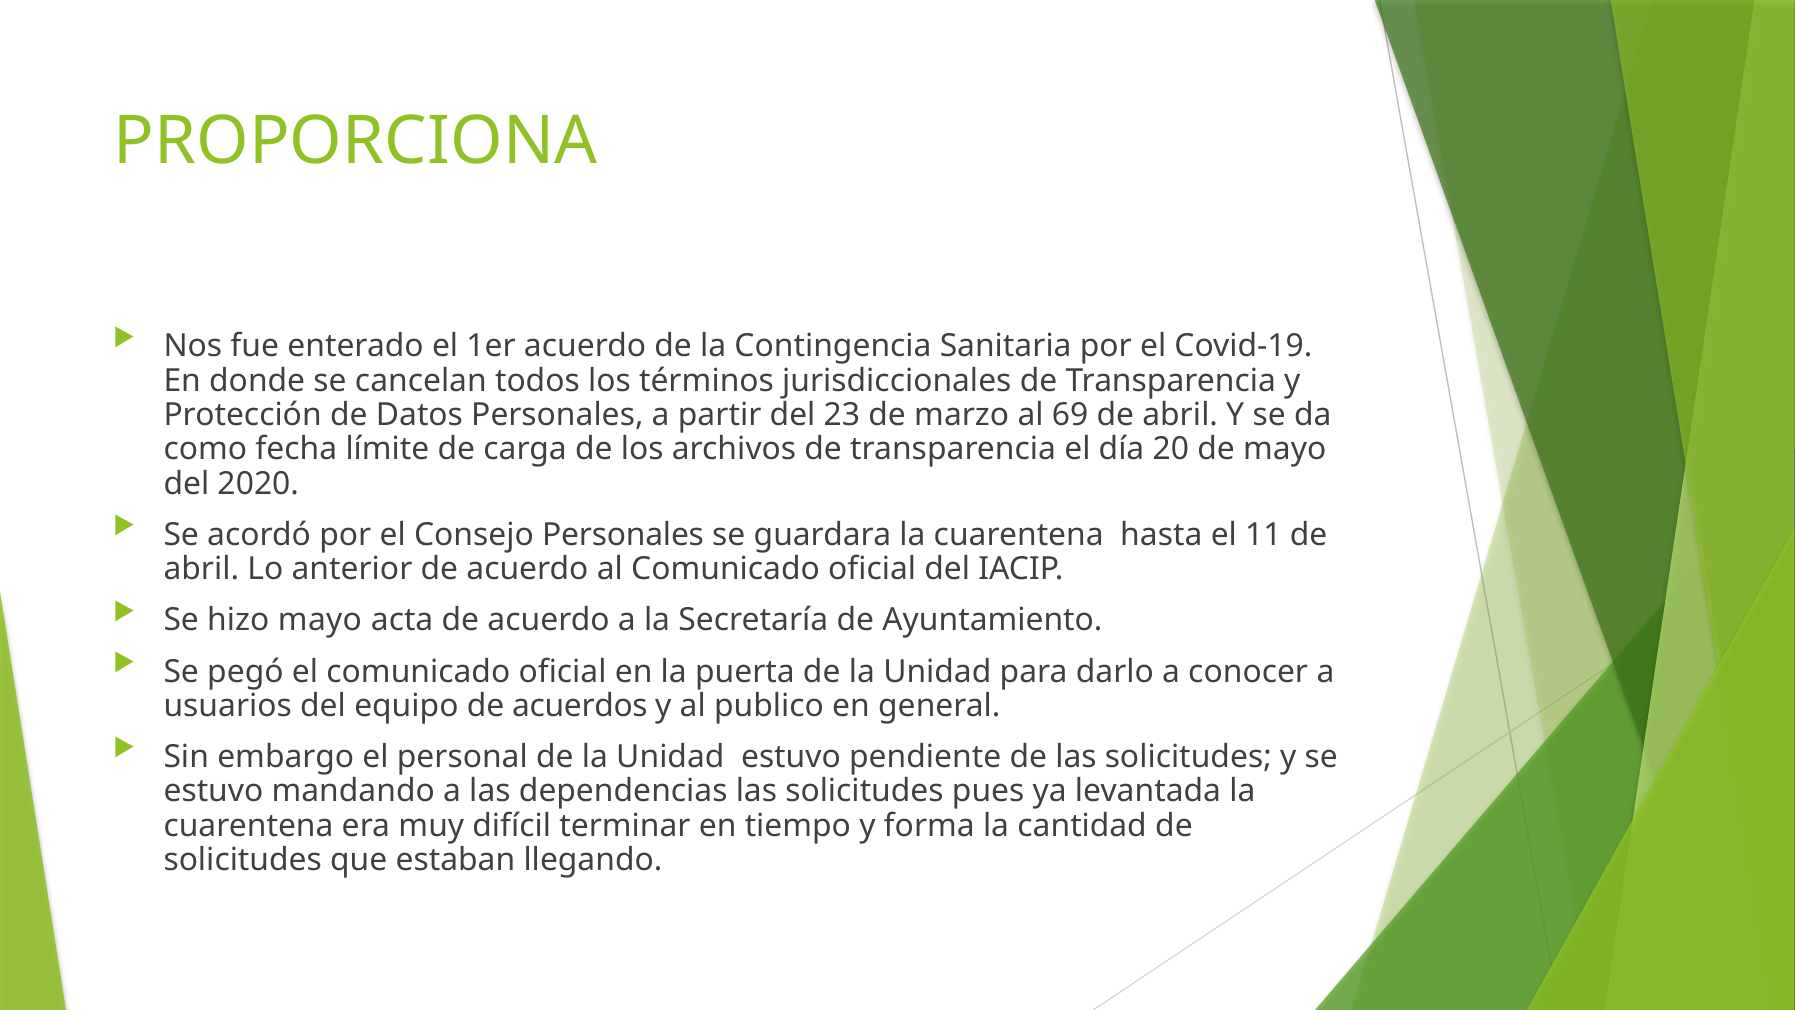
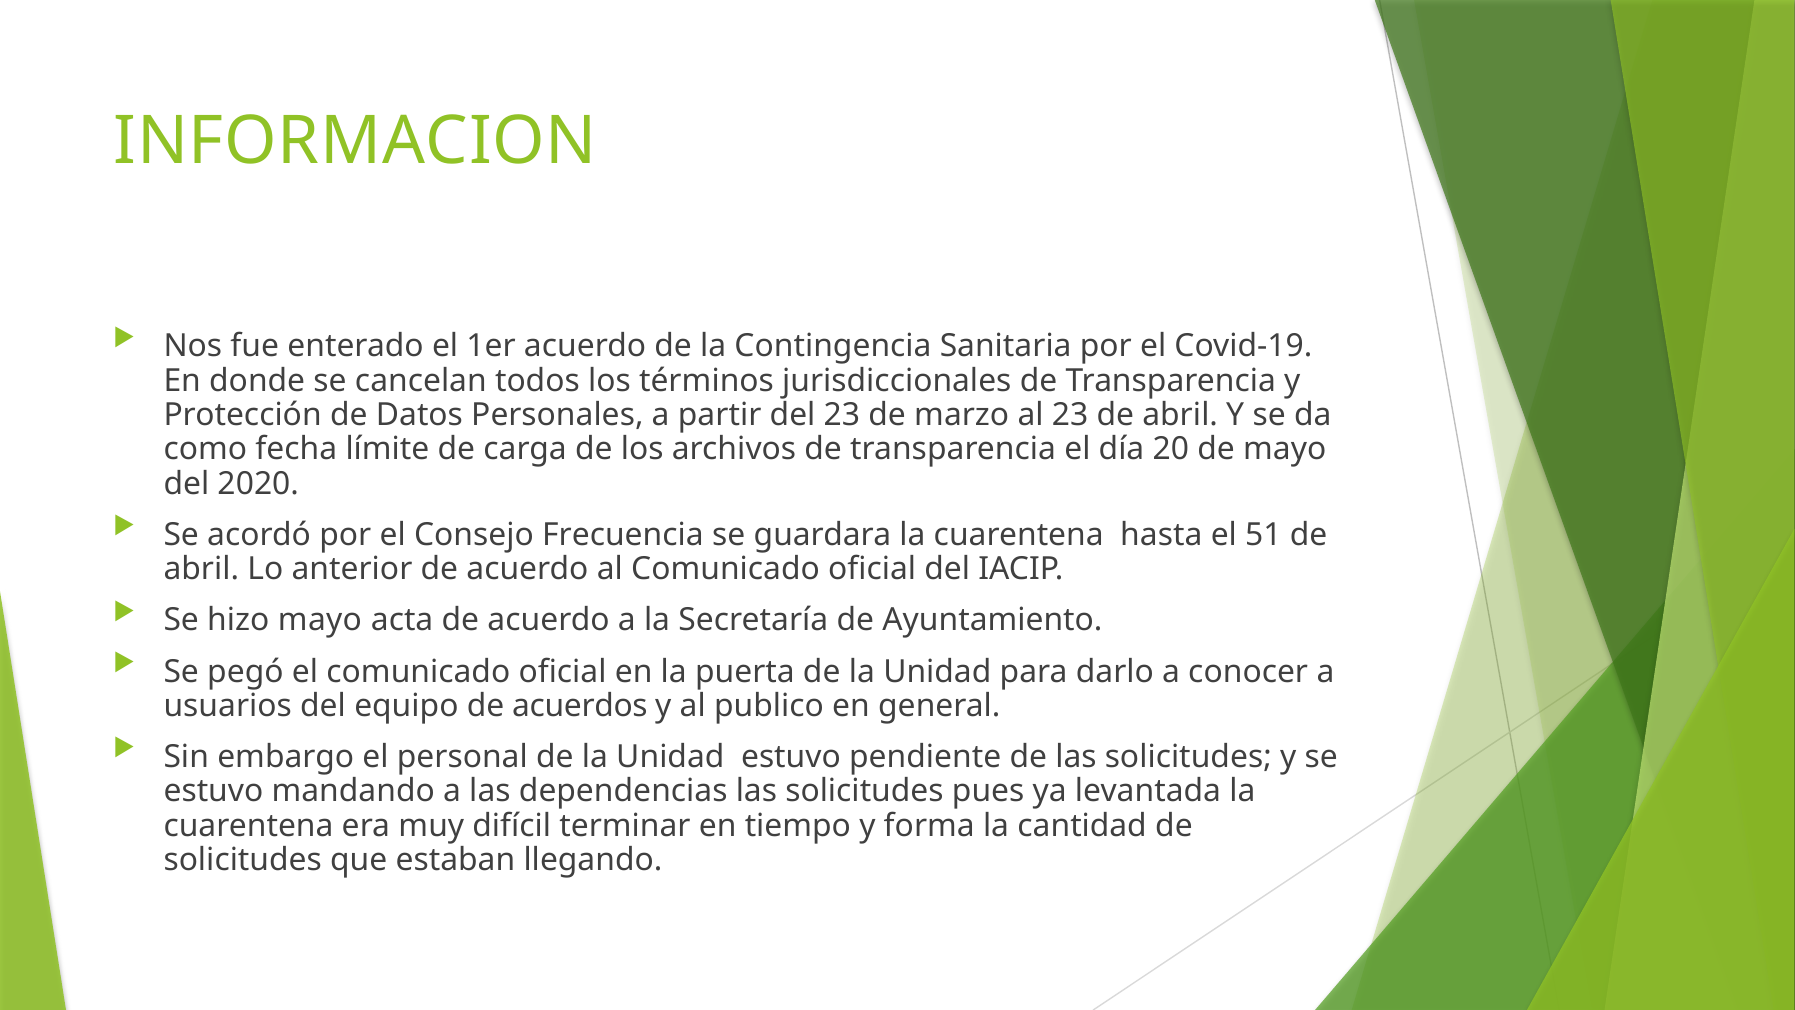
PROPORCIONA: PROPORCIONA -> INFORMACION (355, 142)
al 69: 69 -> 23 (1070, 415)
Consejo Personales: Personales -> Frecuencia (623, 535)
11: 11 -> 51 (1263, 535)
